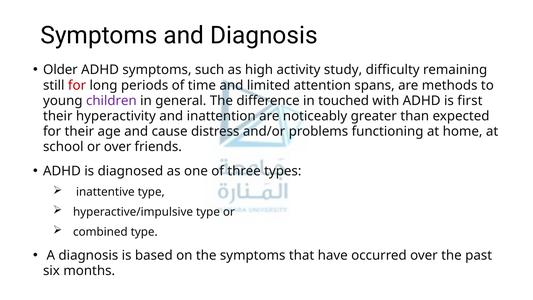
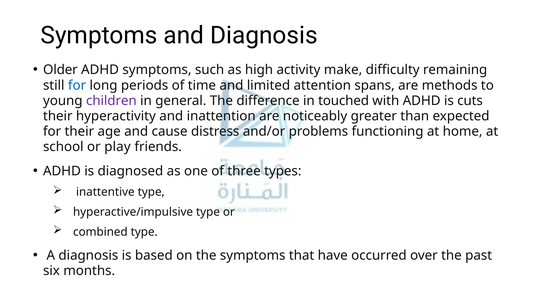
study: study -> make (343, 70)
for colour: red -> blue (77, 85)
first: first -> cuts (470, 101)
or over: over -> play (117, 147)
